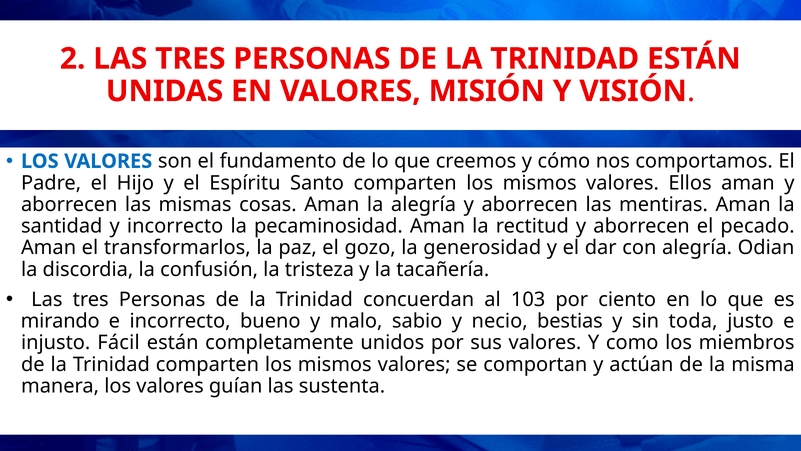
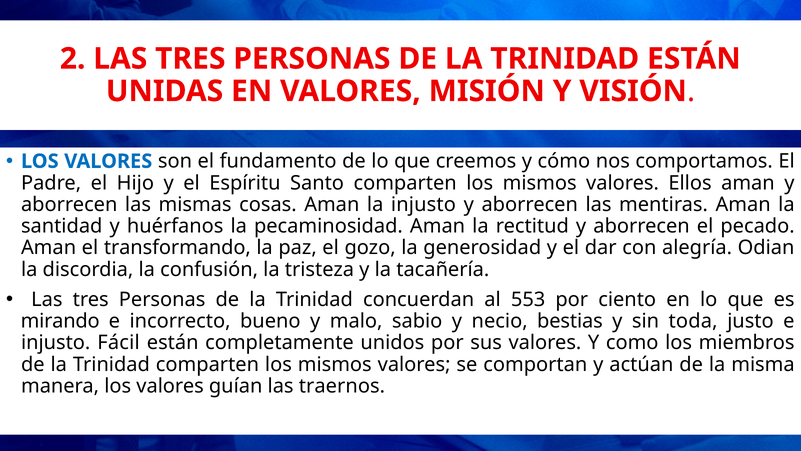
la alegría: alegría -> injusto (423, 204)
y incorrecto: incorrecto -> huérfanos (175, 226)
transformarlos: transformarlos -> transformando (177, 248)
103: 103 -> 553 (528, 299)
sustenta: sustenta -> traernos (342, 386)
